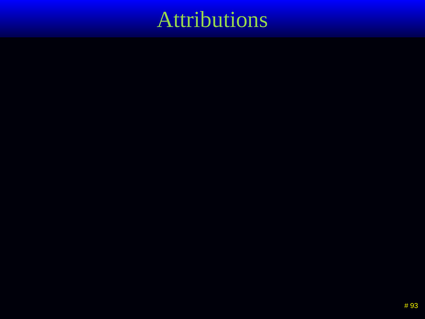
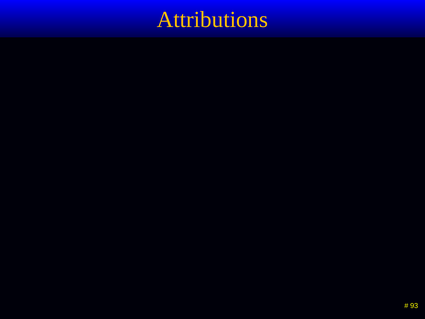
Attributions colour: light green -> yellow (213, 19)
